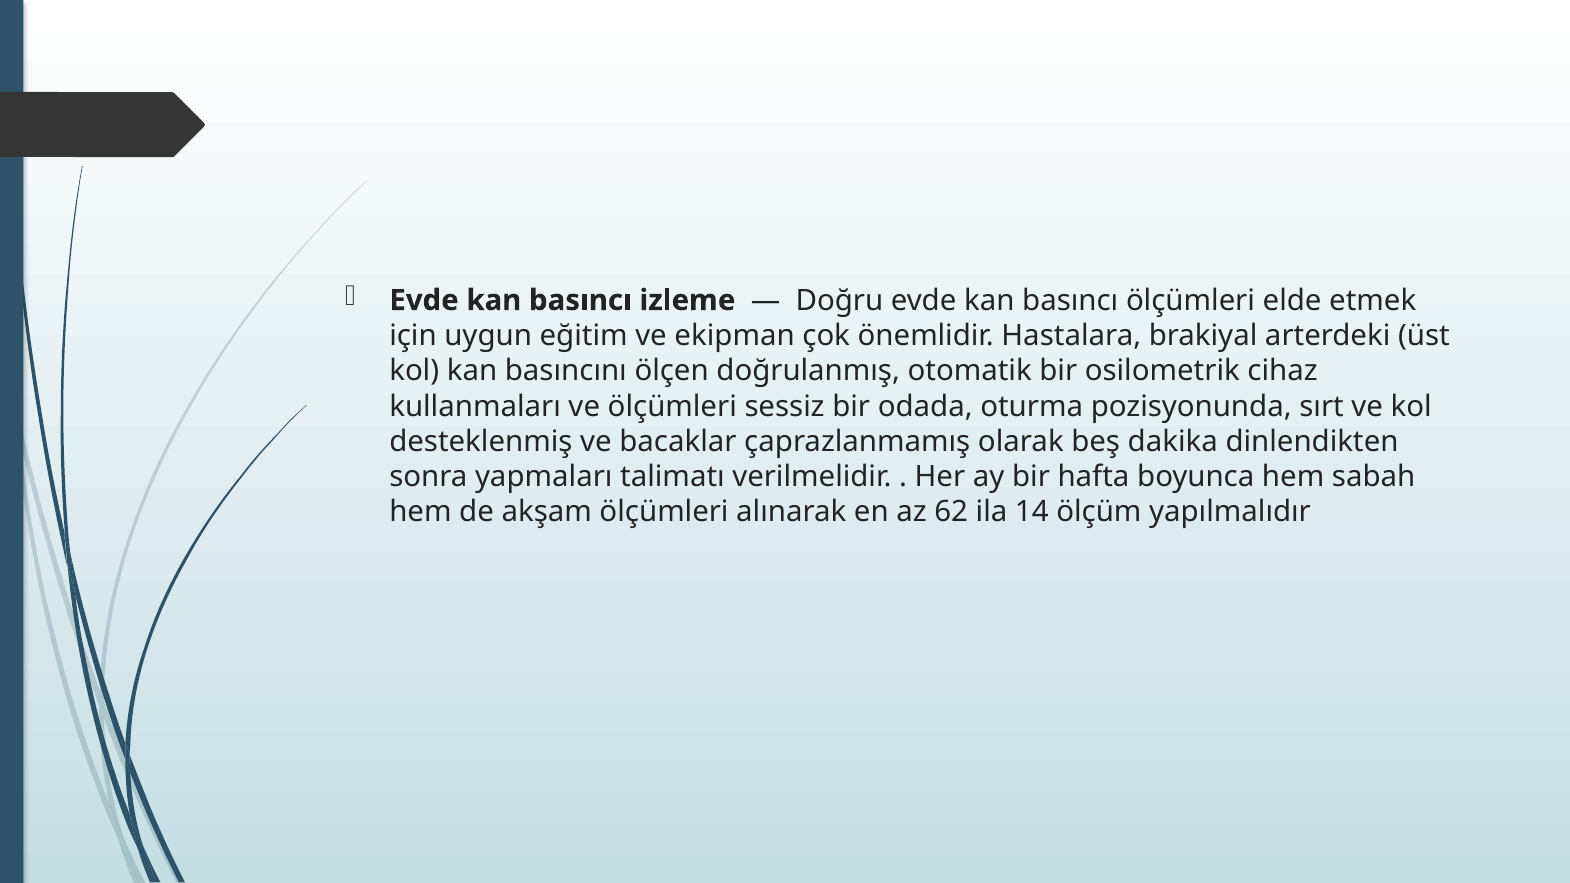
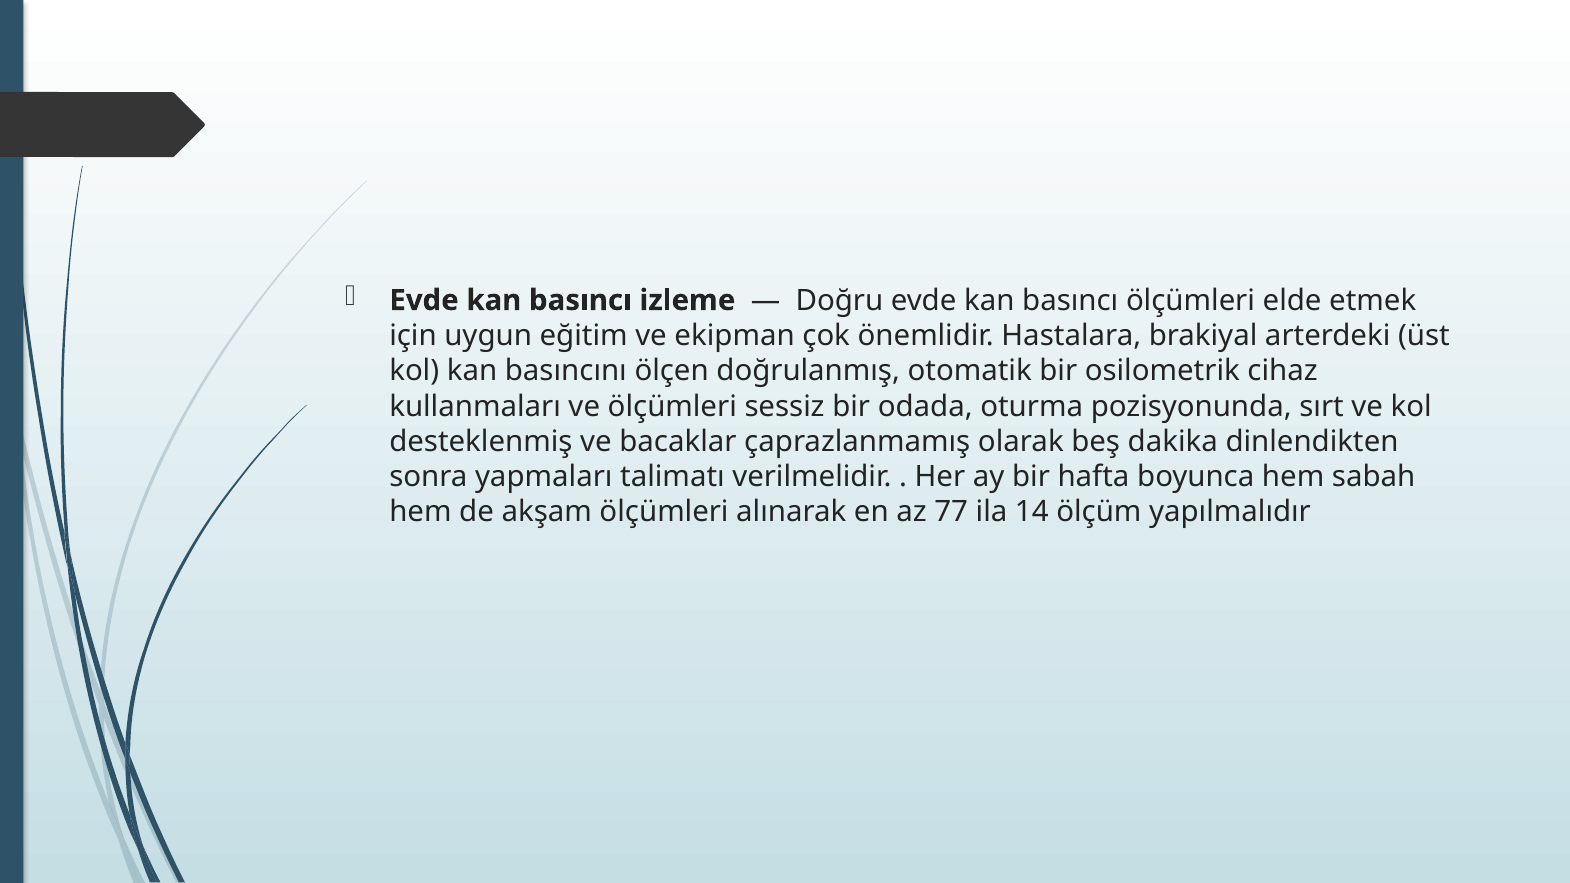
62: 62 -> 77 (951, 512)
